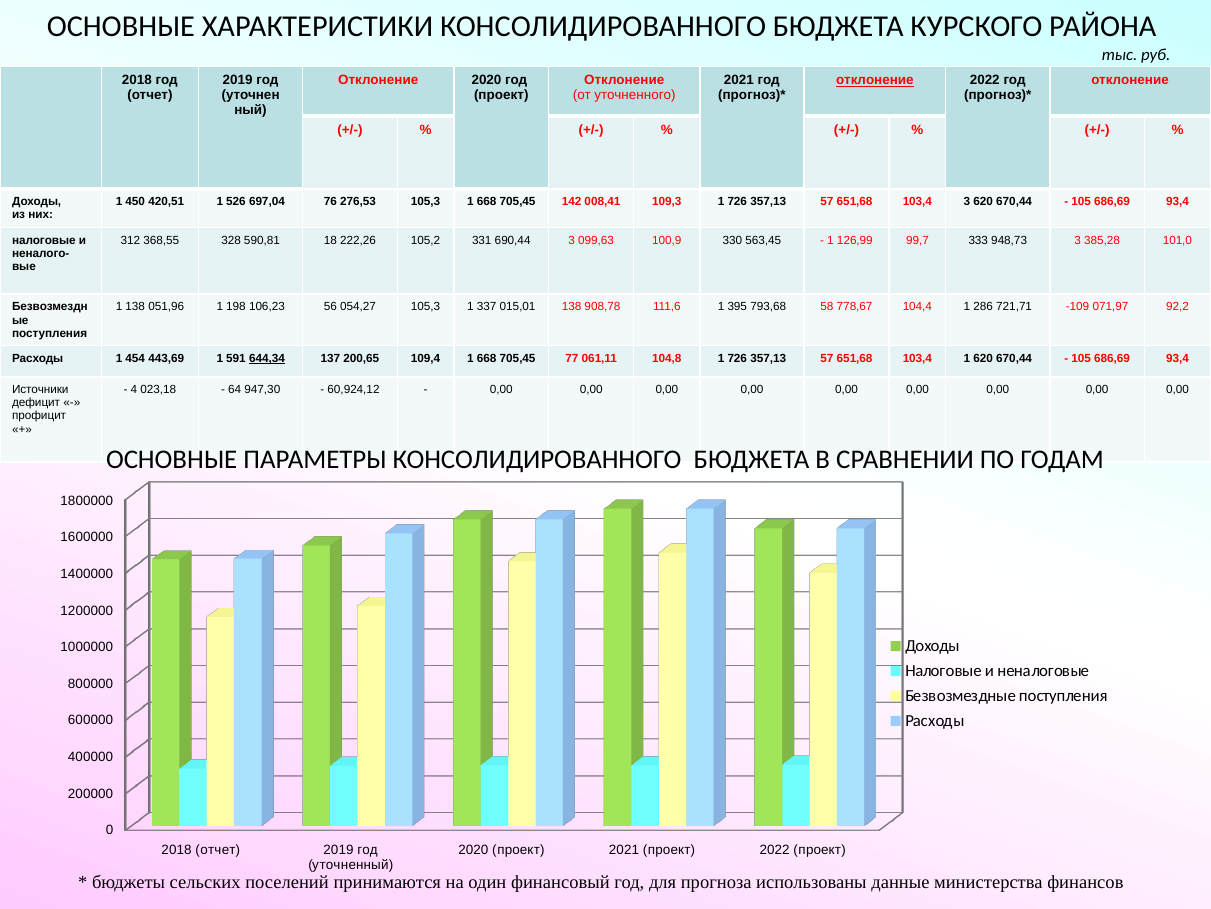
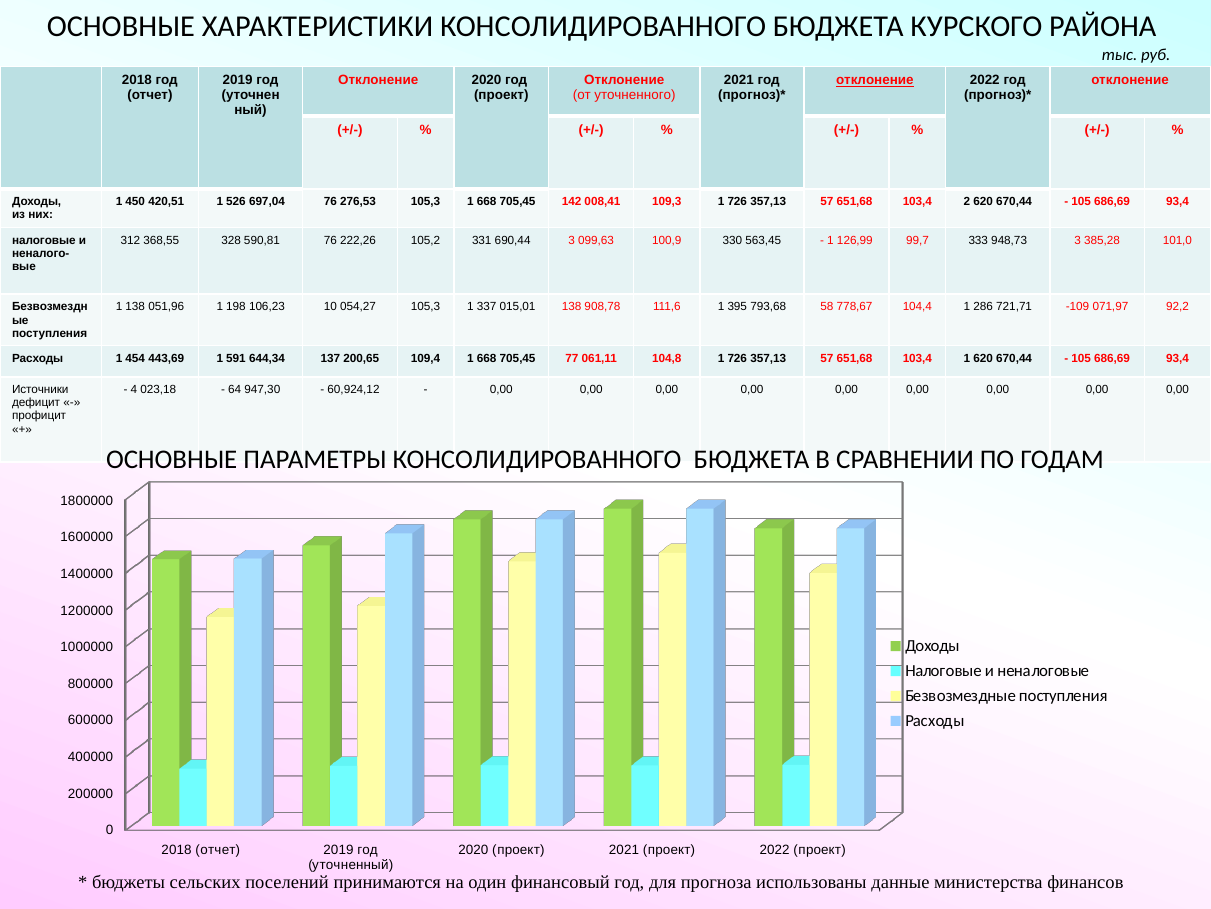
103,4 3: 3 -> 2 (967, 202)
590,81 18: 18 -> 76 (330, 240)
56: 56 -> 10 (330, 307)
644,34 underline: present -> none (267, 358)
